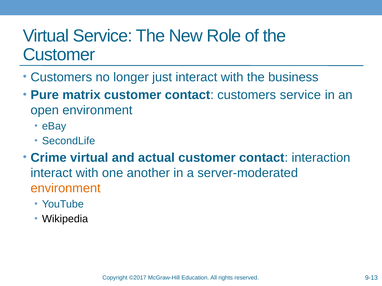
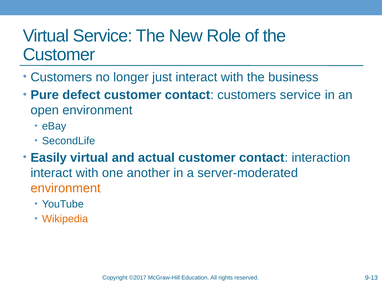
matrix: matrix -> defect (81, 95)
Crime: Crime -> Easily (49, 158)
Wikipedia colour: black -> orange (65, 219)
